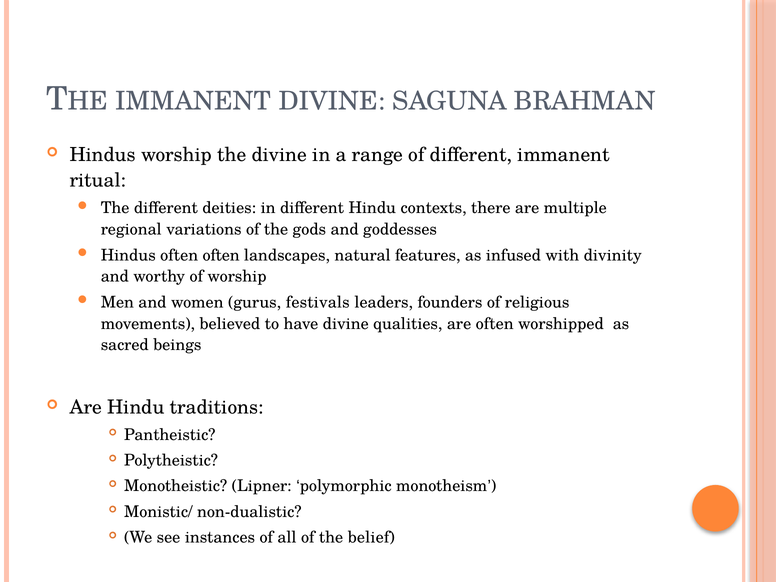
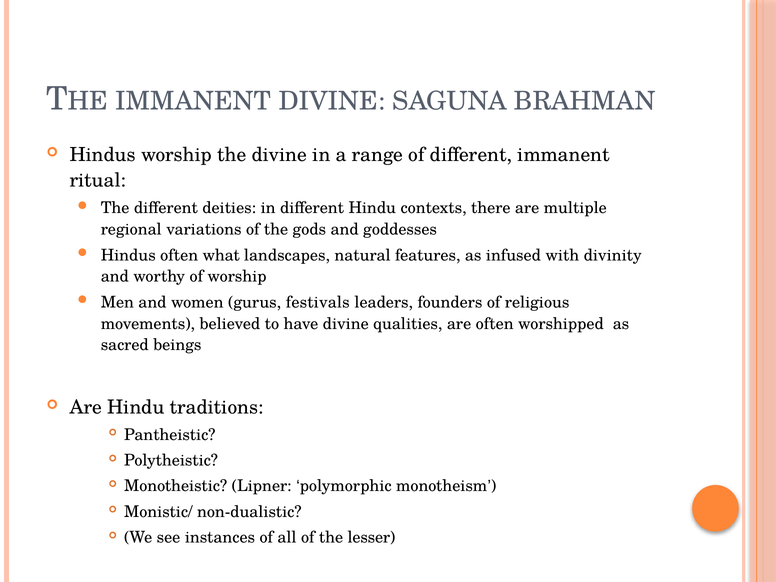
often often: often -> what (221, 255)
belief: belief -> lesser (371, 537)
